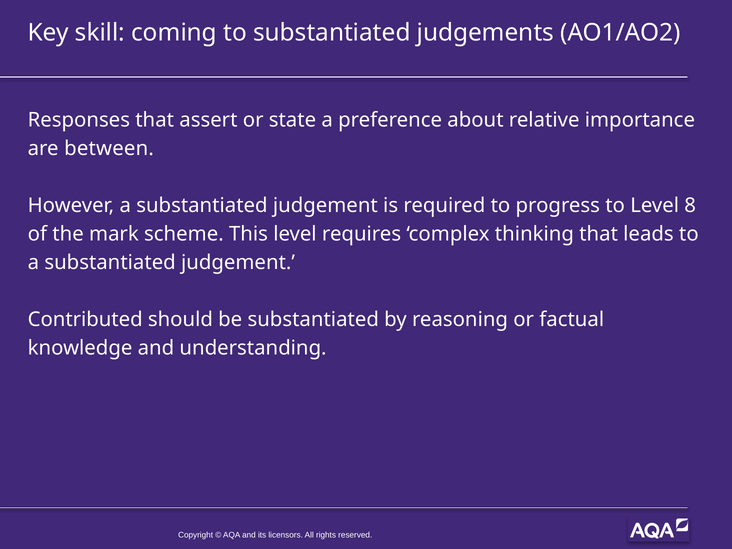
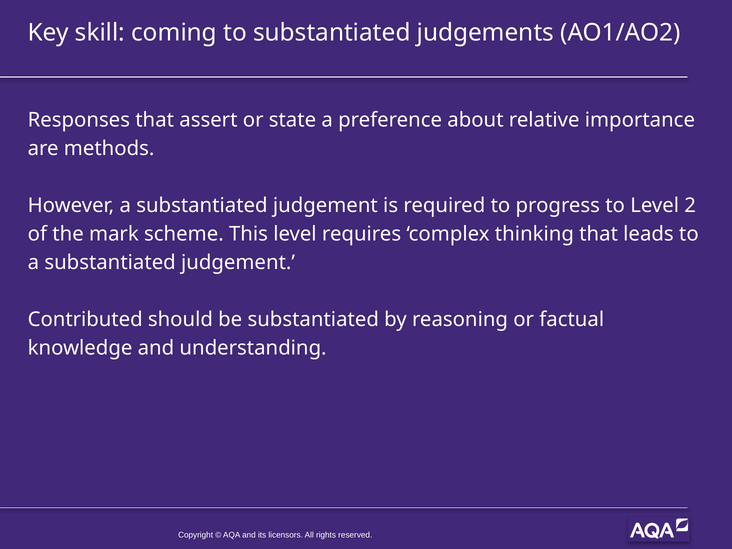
between: between -> methods (109, 149)
8: 8 -> 2 (690, 206)
